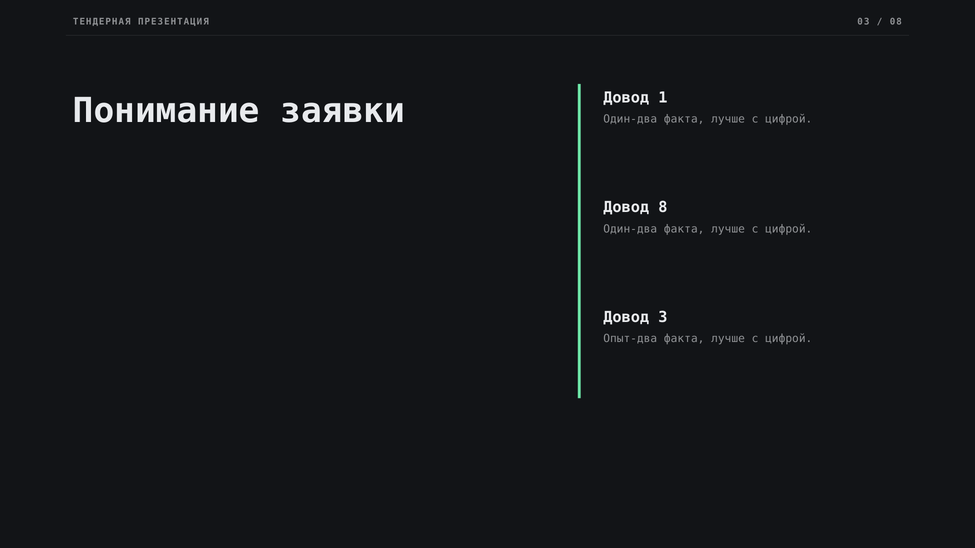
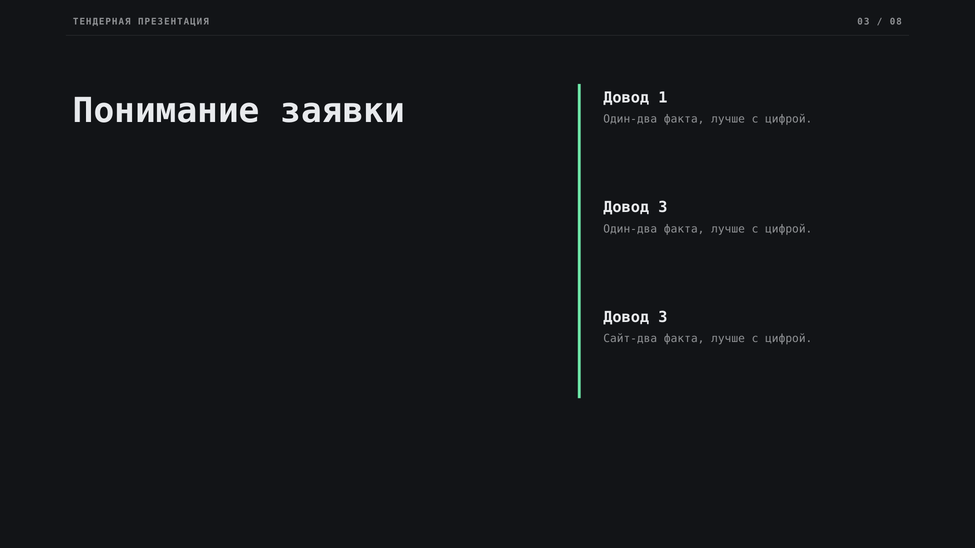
8: 8 -> 3 (663, 208)
Опыт-два: Опыт-два -> Сайт-два (630, 339)
